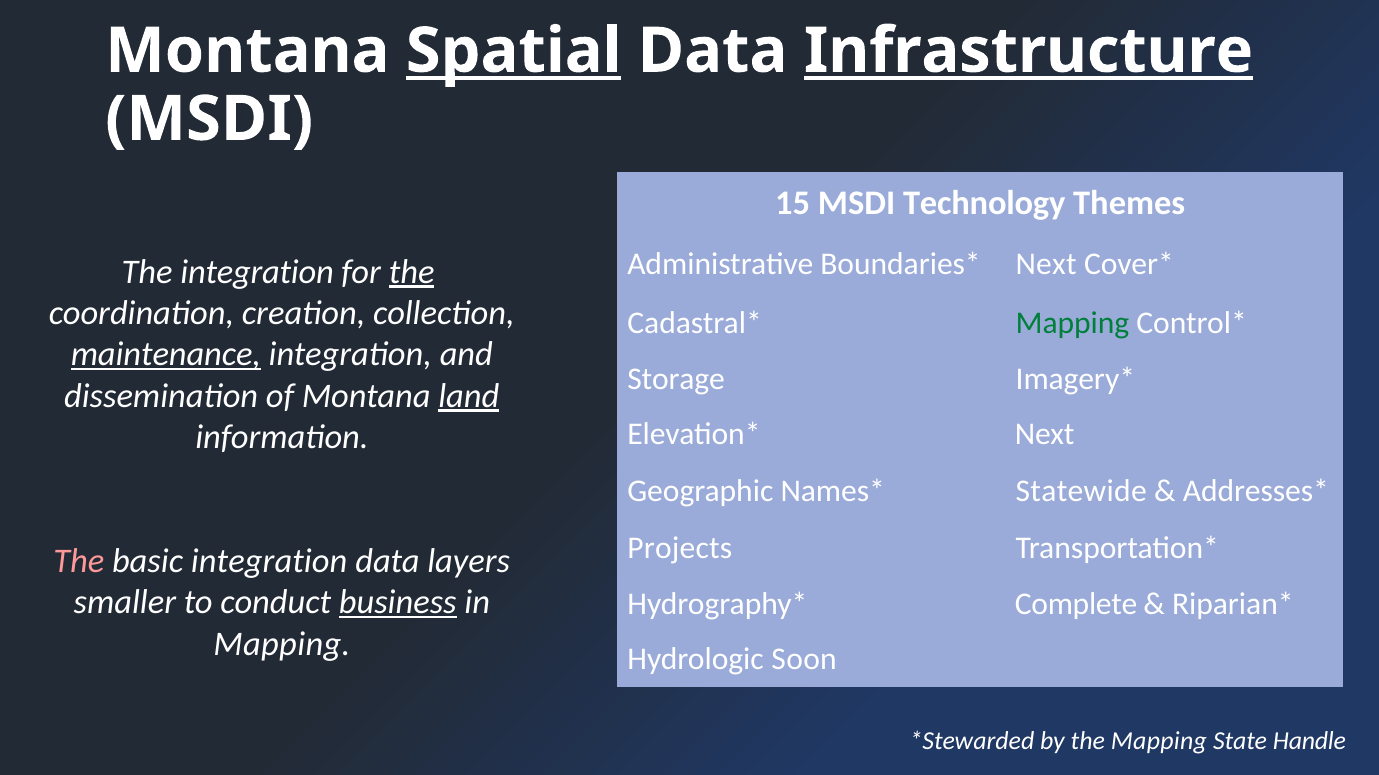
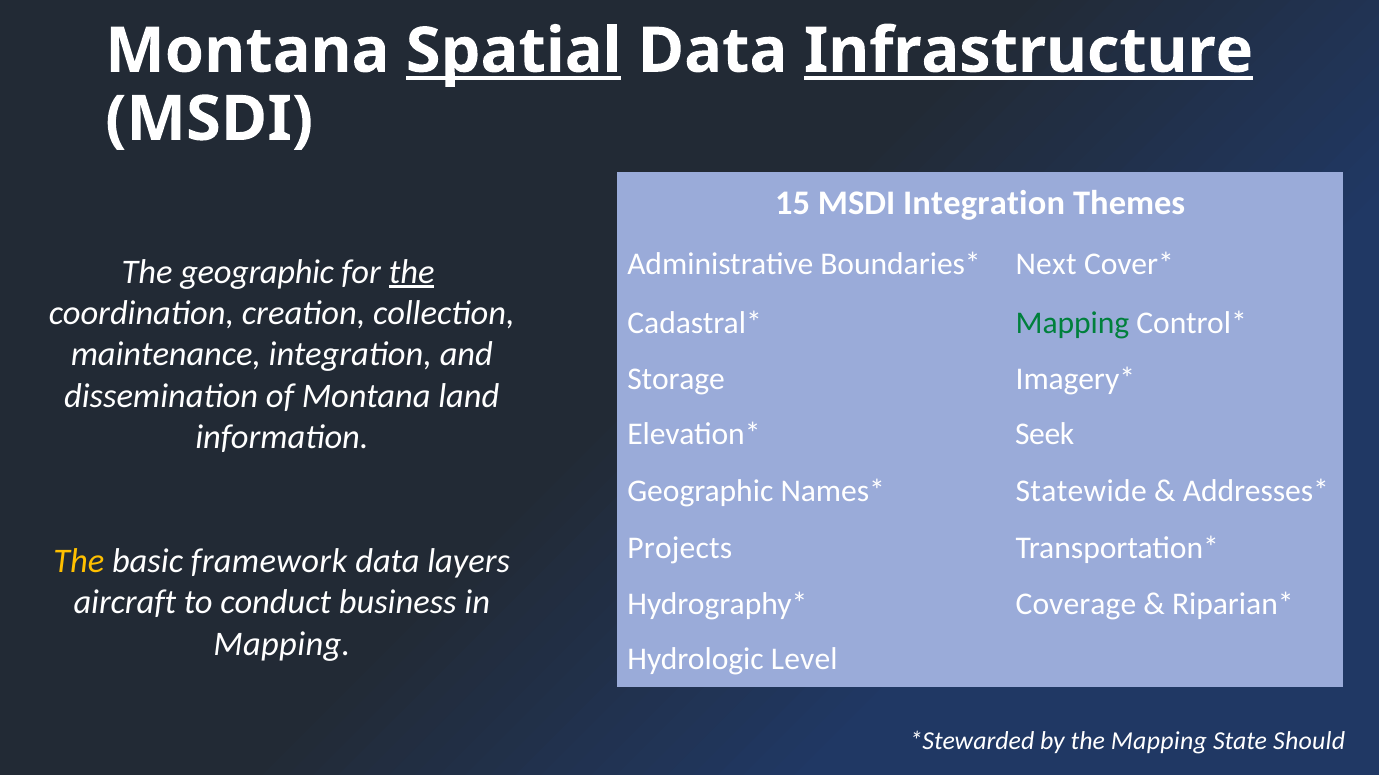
MSDI Technology: Technology -> Integration (984, 203)
The integration: integration -> geographic (257, 272)
maintenance underline: present -> none (166, 355)
land underline: present -> none (469, 396)
Next: Next -> Seek (1045, 435)
The colour: pink -> yellow (79, 562)
basic integration: integration -> framework (269, 562)
smaller: smaller -> aircraft (125, 603)
business underline: present -> none (398, 603)
Complete: Complete -> Coverage (1076, 604)
Soon: Soon -> Level (804, 660)
Handle: Handle -> Should (1309, 742)
